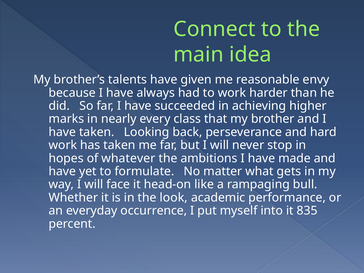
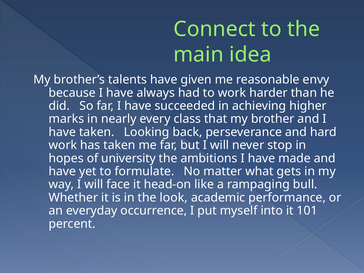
whatever: whatever -> university (129, 158)
835: 835 -> 101 (307, 211)
